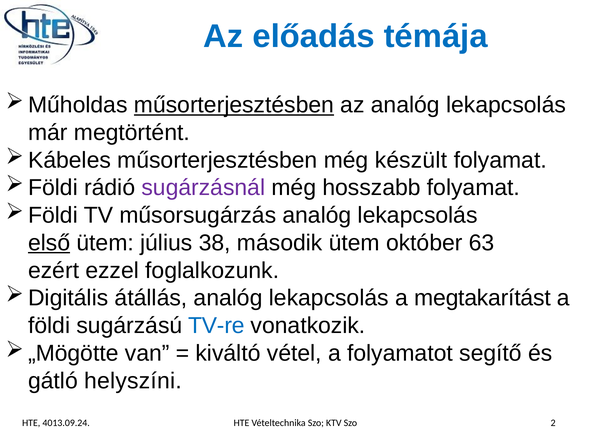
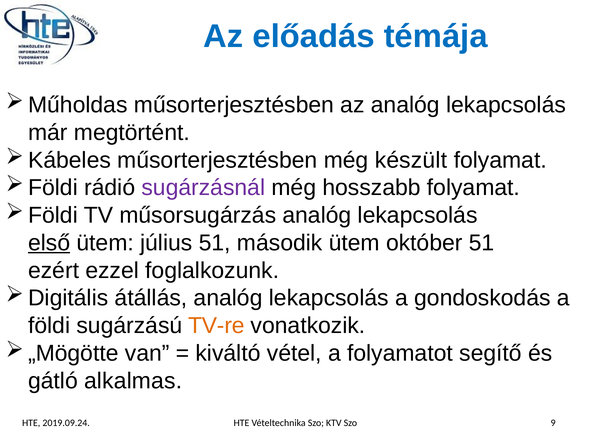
műsorterjesztésben underline: present -> none (234, 105)
július 38: 38 -> 51 (215, 243)
október 63: 63 -> 51 (482, 243)
megtakarítást: megtakarítást -> gondoskodás (482, 298)
TV-re colour: blue -> orange (216, 326)
helyszíni: helyszíni -> alkalmas (133, 381)
4013.09.24: 4013.09.24 -> 2019.09.24 (66, 423)
2: 2 -> 9 (553, 423)
